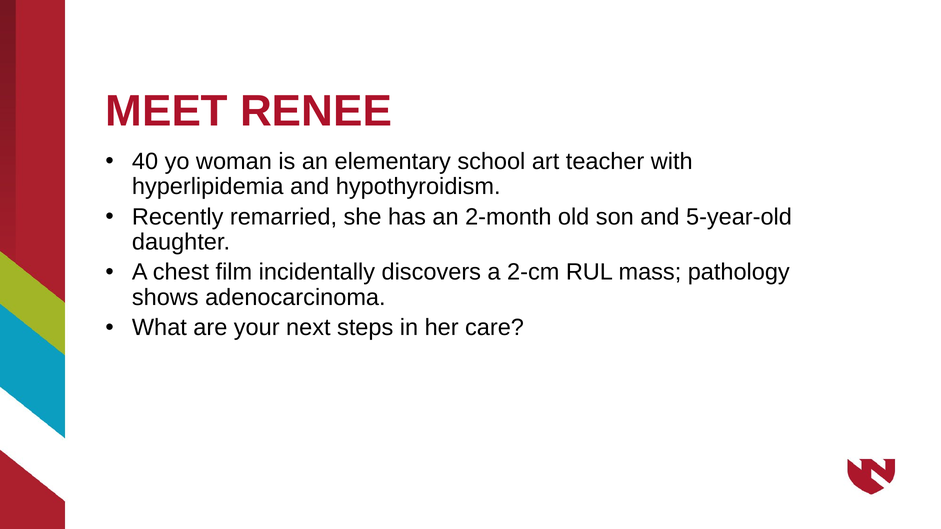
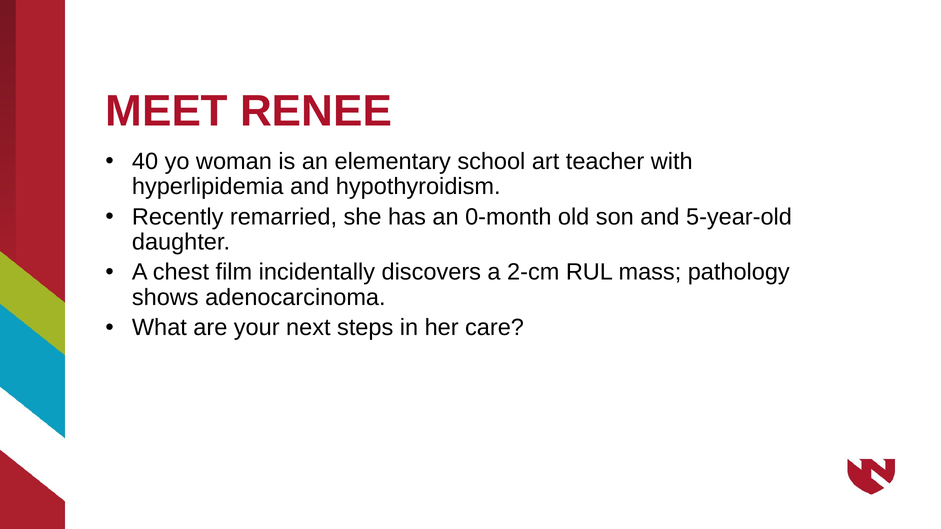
2-month: 2-month -> 0-month (508, 217)
